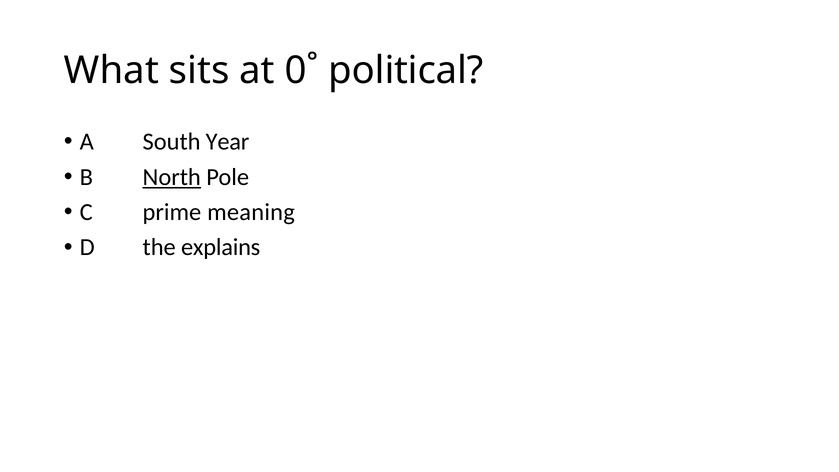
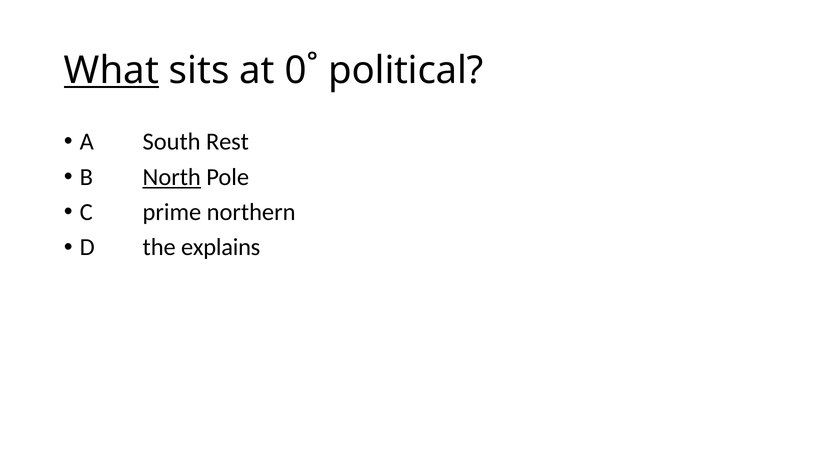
What underline: none -> present (111, 70)
Year: Year -> Rest (227, 142)
meaning: meaning -> northern (251, 212)
